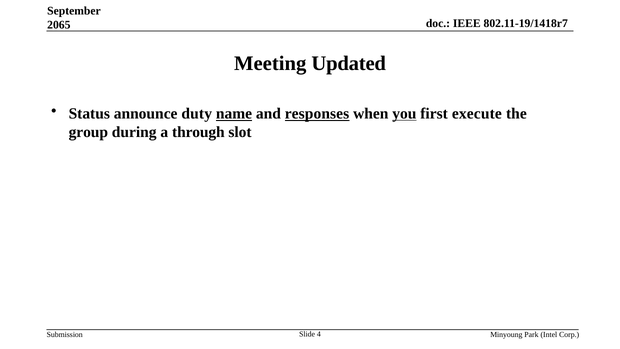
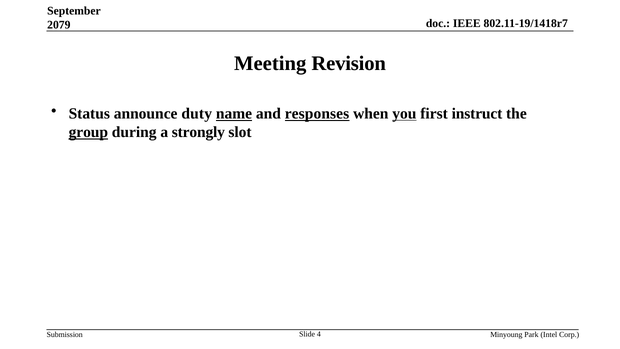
2065: 2065 -> 2079 (59, 25)
Updated: Updated -> Revision (349, 63)
execute: execute -> instruct (477, 113)
group underline: none -> present (88, 132)
through: through -> strongly (198, 132)
